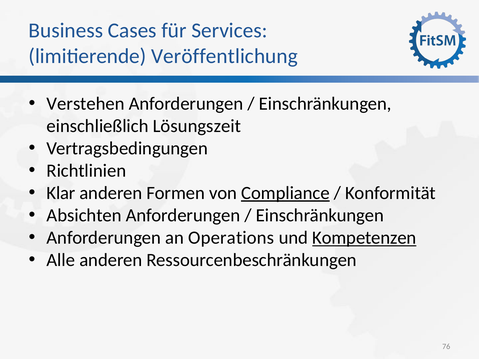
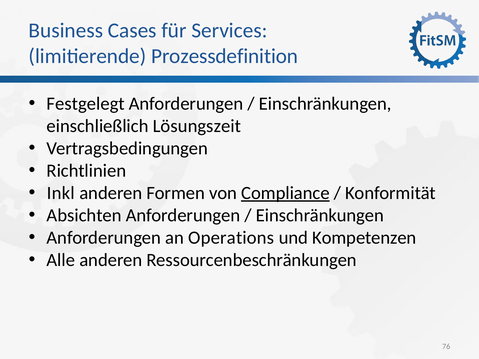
Veröffentlichung: Veröffentlichung -> Prozessdefinition (225, 56)
Verstehen: Verstehen -> Festgelegt (86, 104)
Klar: Klar -> Inkl (61, 193)
Kompetenzen underline: present -> none (364, 238)
